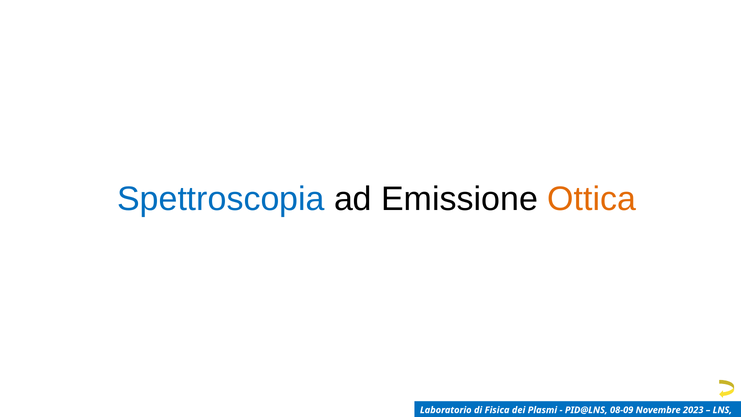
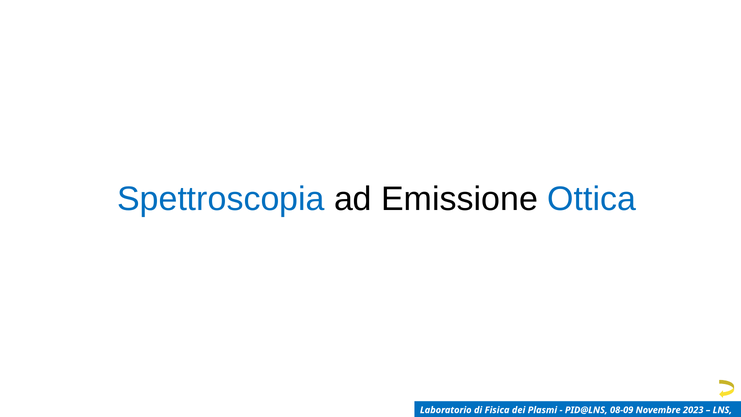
Ottica colour: orange -> blue (592, 199)
